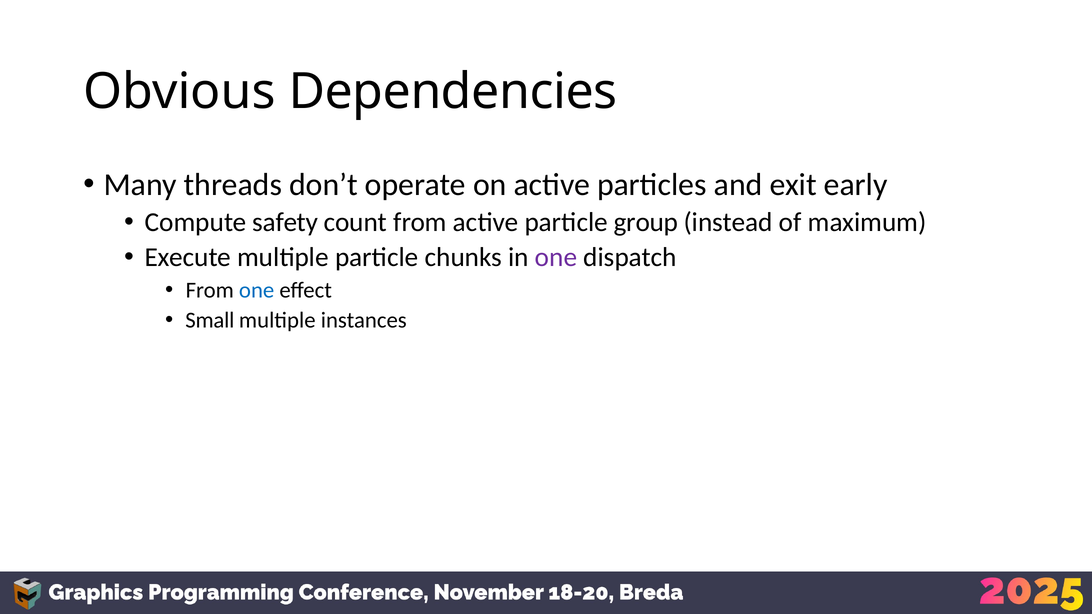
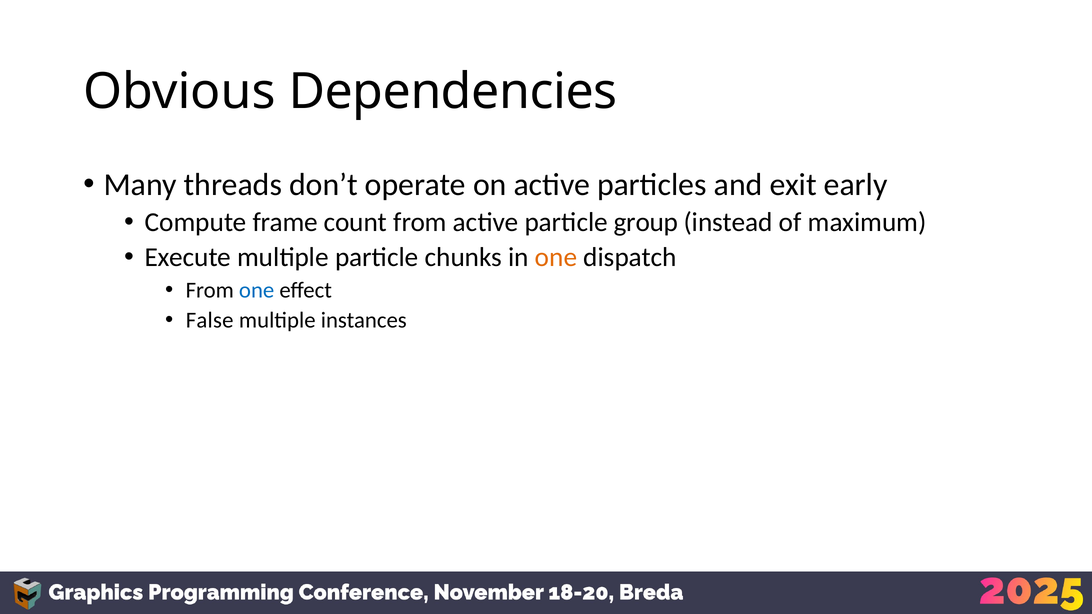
safety: safety -> frame (285, 222)
one colour: purple -> orange (556, 257)
Small: Small -> False (210, 320)
